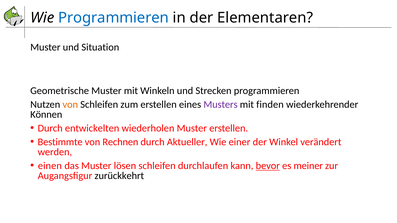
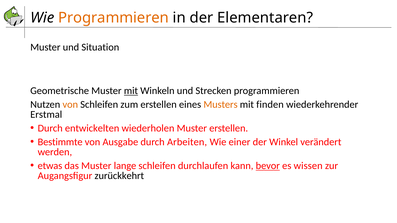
Programmieren colour: blue -> orange (114, 18)
mit underline: none -> present (131, 91)
Musters colour: purple -> orange (221, 105)
Können: Können -> Erstmal (46, 115)
Rechnen: Rechnen -> Ausgabe (120, 142)
Aktueller: Aktueller -> Arbeiten (187, 142)
einen: einen -> etwas (50, 166)
lösen: lösen -> lange (125, 166)
meiner: meiner -> wissen (308, 166)
